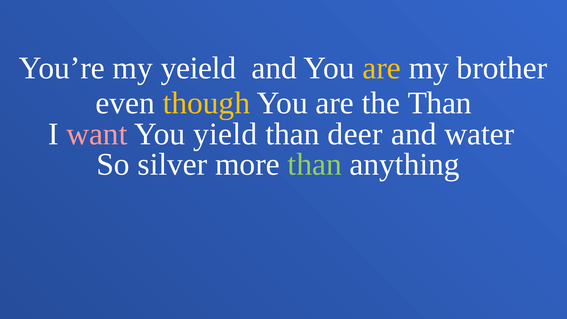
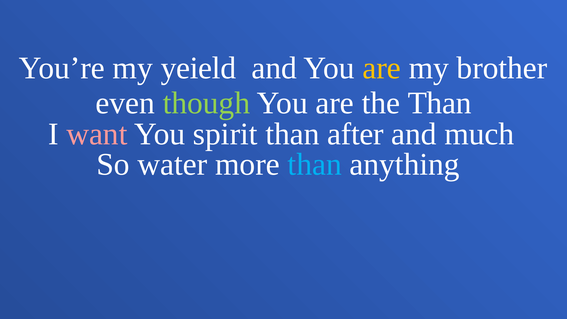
though colour: yellow -> light green (206, 103)
yield: yield -> spirit (225, 134)
deer: deer -> after (355, 134)
water: water -> much (479, 134)
silver: silver -> water (172, 164)
than colour: light green -> light blue (315, 164)
